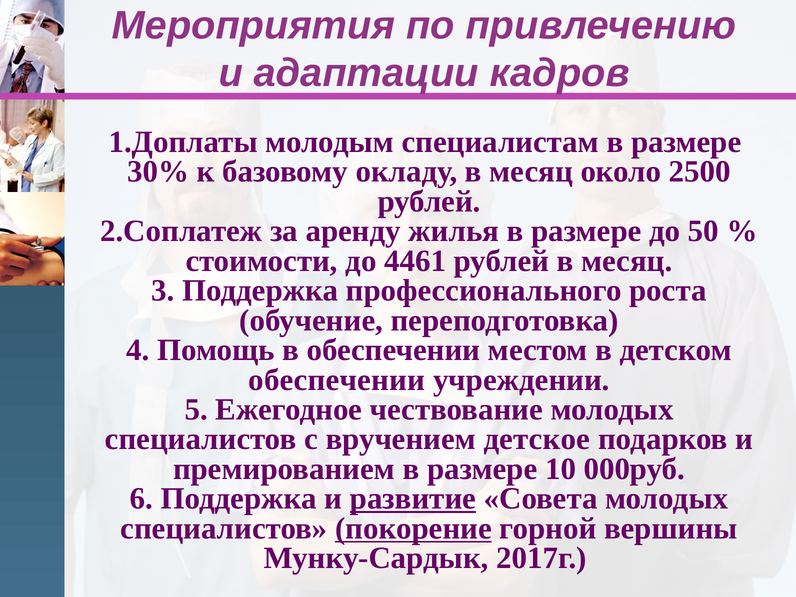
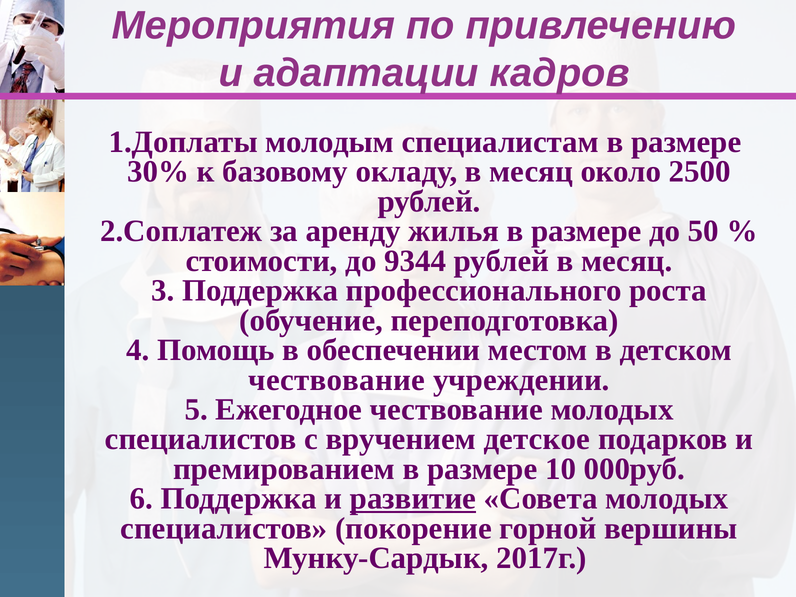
4461: 4461 -> 9344 (415, 261)
обеспечении: обеспечении -> чествование (337, 380)
покорение underline: present -> none (413, 528)
